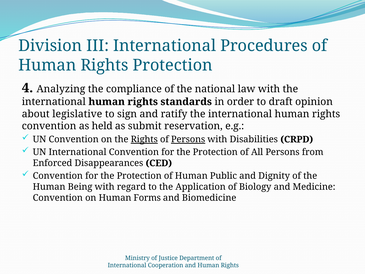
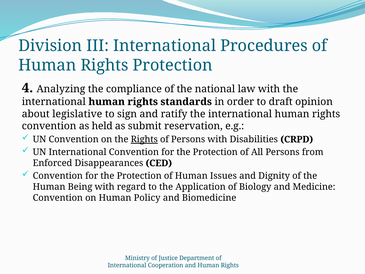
Persons underline: present -> none (188, 139)
Public: Public -> Issues (223, 176)
Forms: Forms -> Policy (147, 198)
